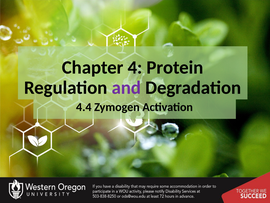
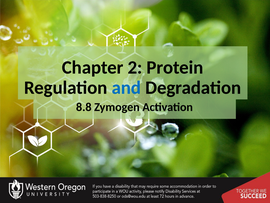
4: 4 -> 2 (135, 67)
and colour: purple -> blue (126, 88)
4.4: 4.4 -> 8.8 (84, 107)
